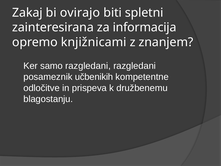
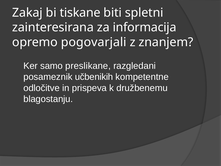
ovirajo: ovirajo -> tiskane (80, 13)
knjižnicami: knjižnicami -> pogovarjali (94, 42)
samo razgledani: razgledani -> preslikane (88, 66)
